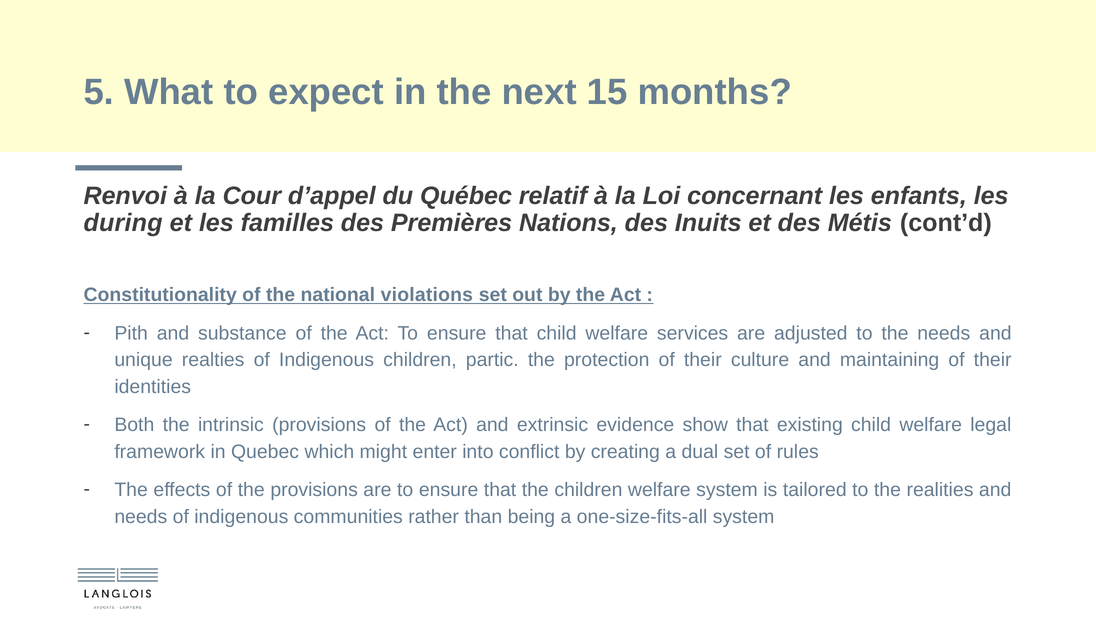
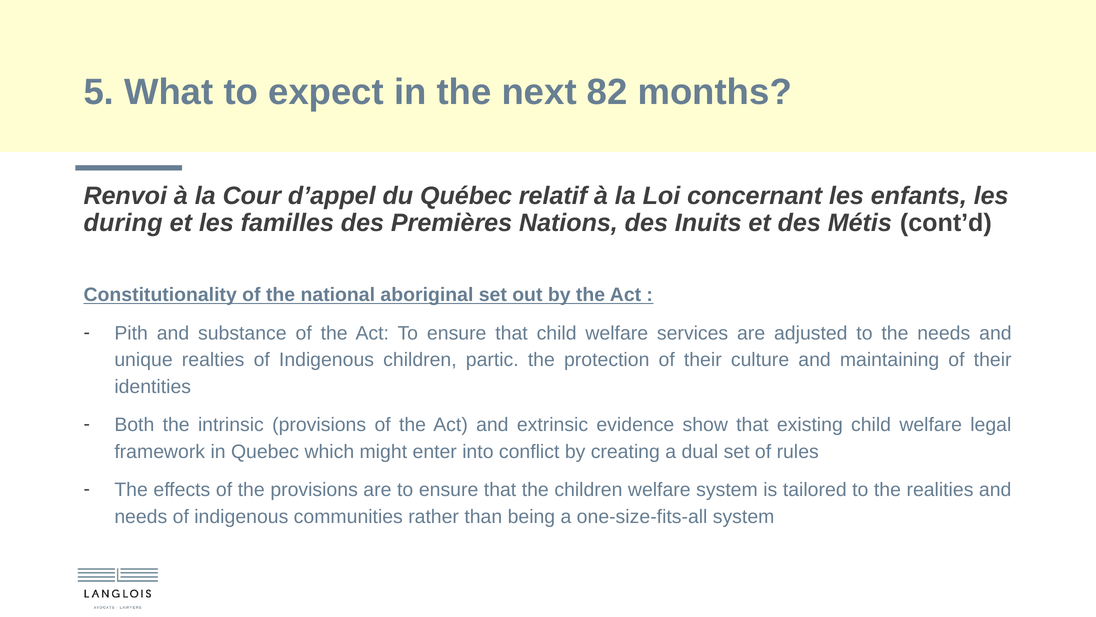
15: 15 -> 82 (607, 92)
violations: violations -> aboriginal (427, 295)
